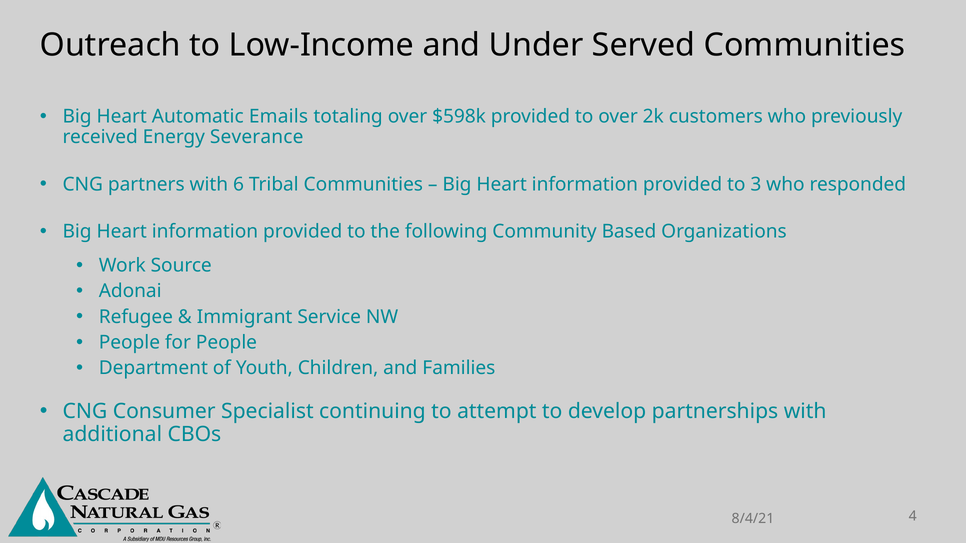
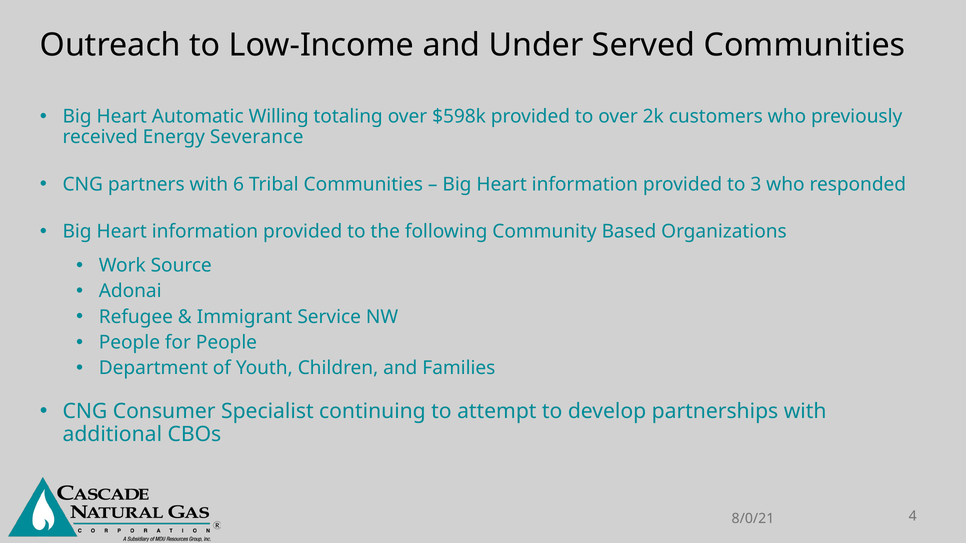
Emails: Emails -> Willing (279, 116)
8/4/21: 8/4/21 -> 8/0/21 (753, 519)
